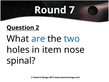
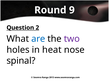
7: 7 -> 9 (72, 10)
two colour: blue -> purple (72, 39)
item: item -> heat (52, 50)
